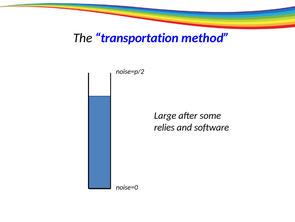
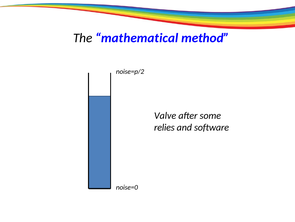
transportation: transportation -> mathematical (137, 38)
Large: Large -> Valve (165, 115)
